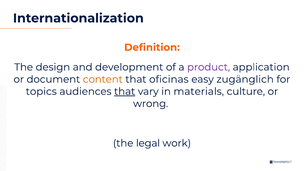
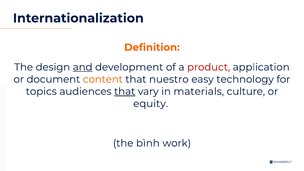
and underline: none -> present (83, 67)
product colour: purple -> red (209, 67)
oficinas: oficinas -> nuestro (169, 79)
zugänglich: zugänglich -> technology (245, 79)
wrong: wrong -> equity (151, 104)
legal: legal -> bình (148, 143)
